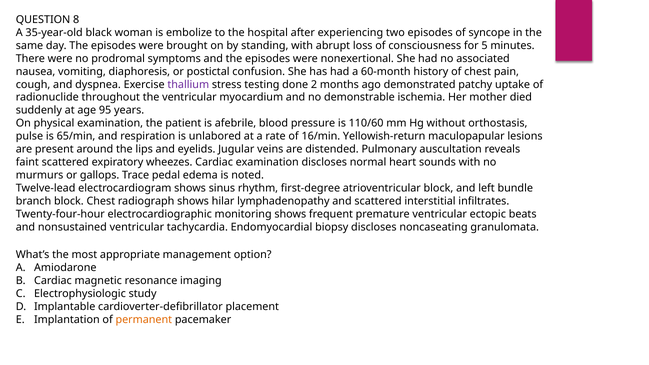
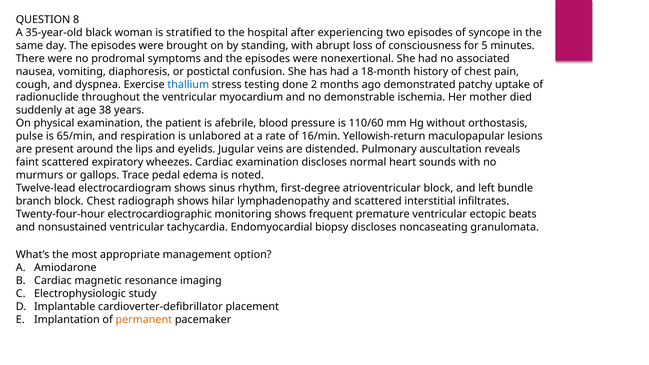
embolize: embolize -> stratified (189, 33)
60-month: 60-month -> 18-month (386, 71)
thallium colour: purple -> blue (188, 84)
95: 95 -> 38 (105, 110)
